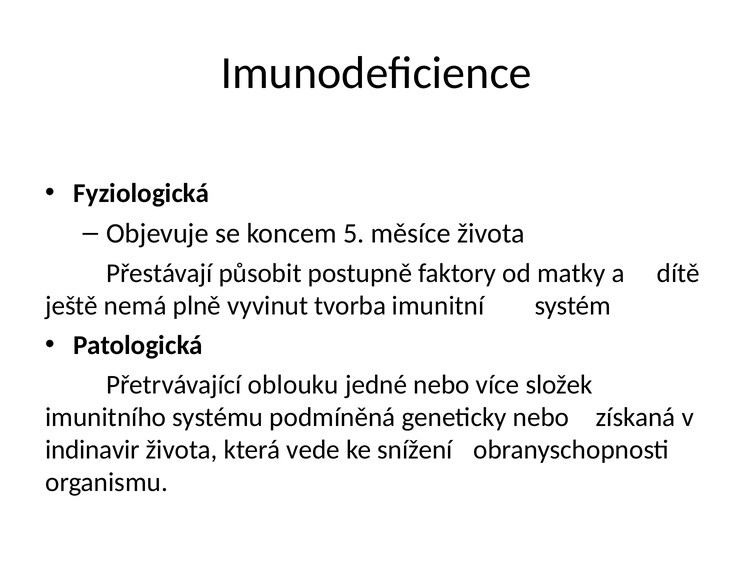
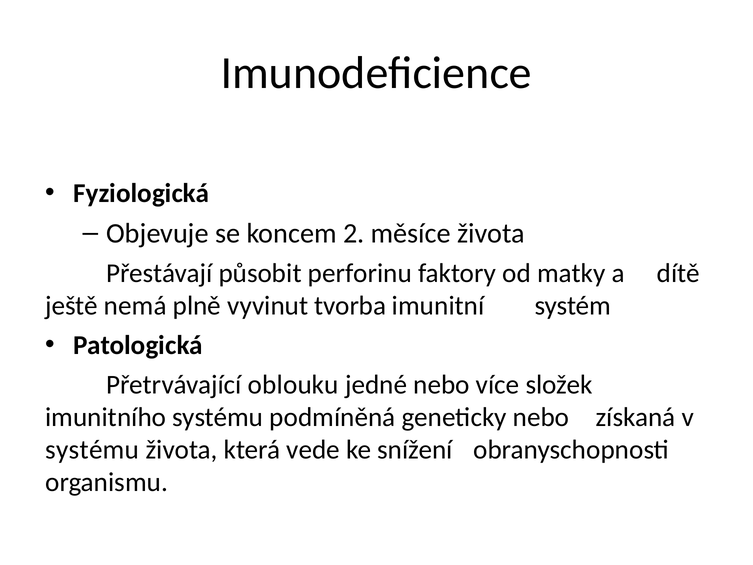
5: 5 -> 2 (354, 233)
postupně: postupně -> perforinu (360, 273)
indinavir: indinavir -> systému (92, 450)
